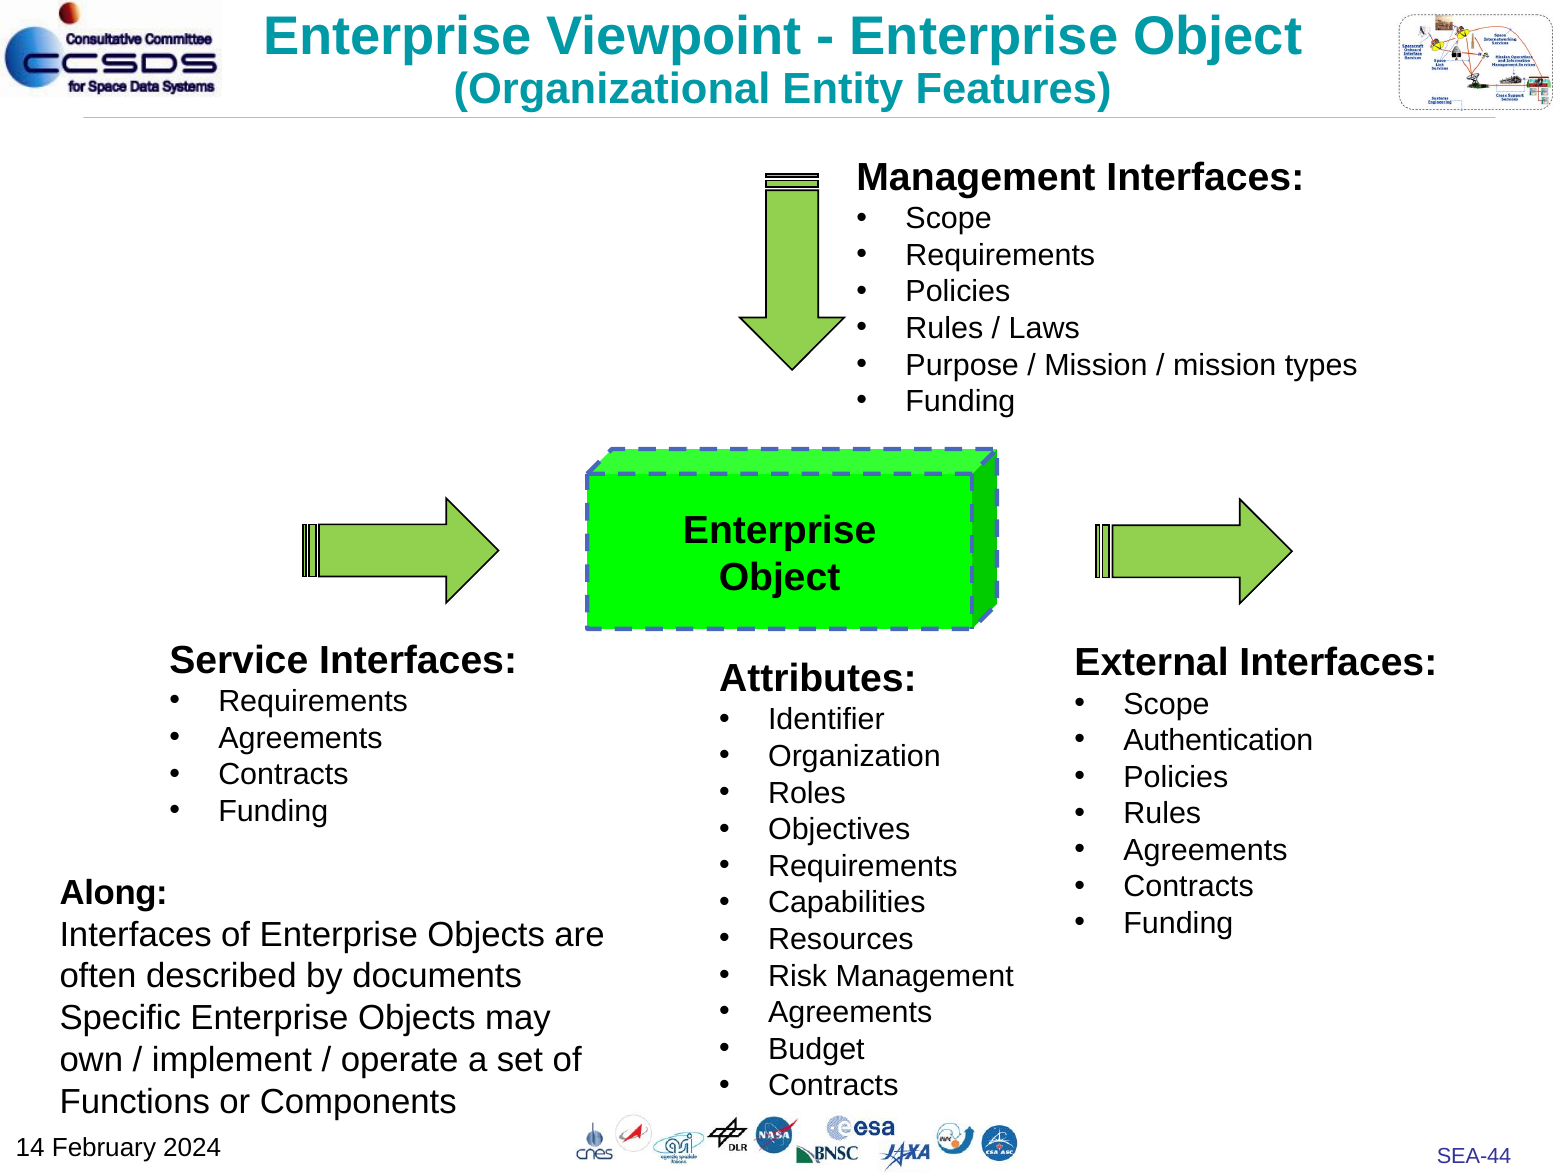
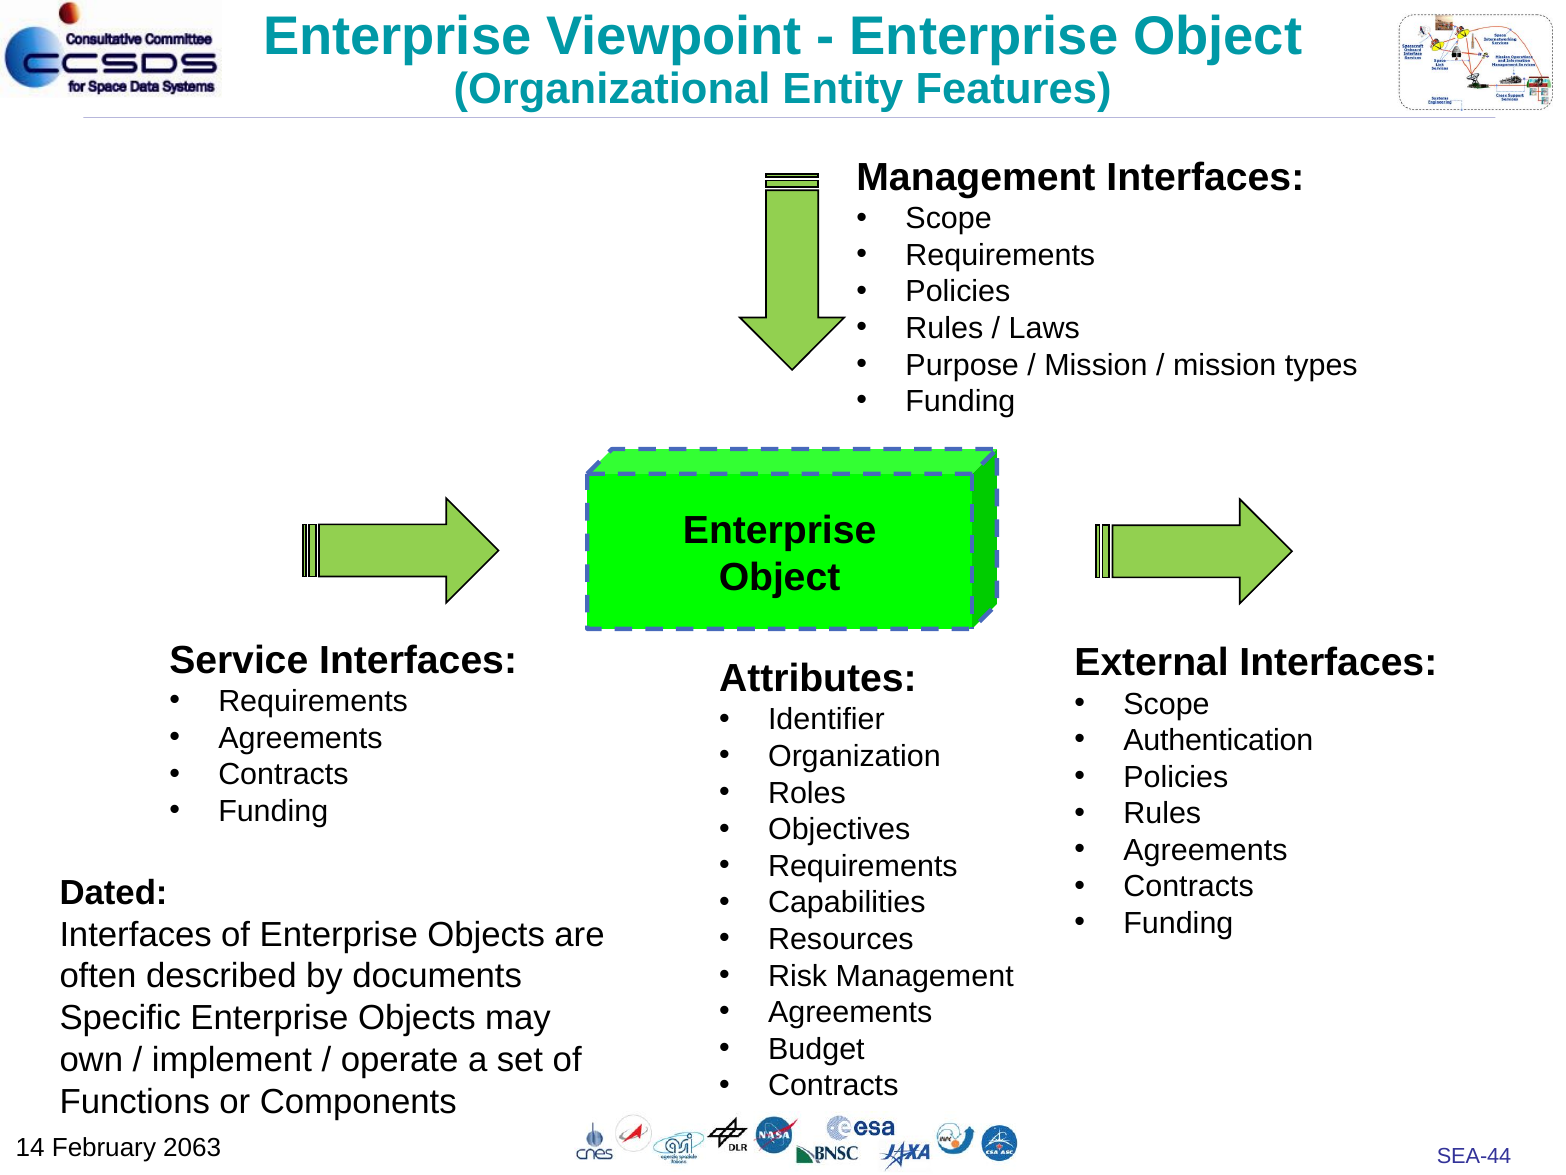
Along: Along -> Dated (114, 892)
2024: 2024 -> 2063 (192, 1148)
